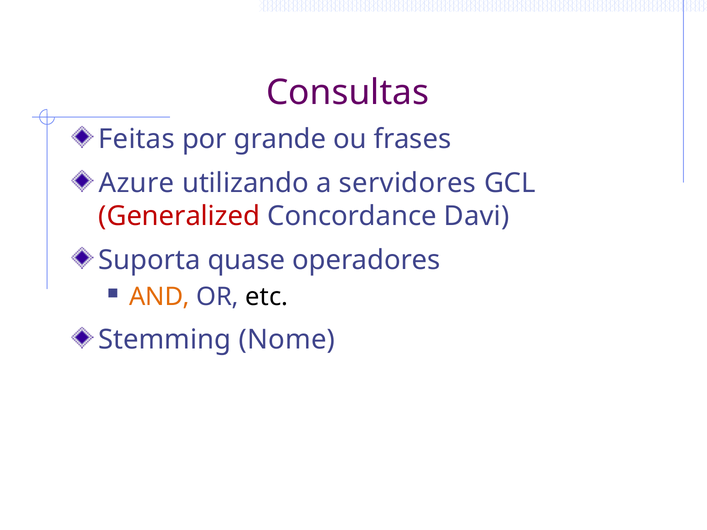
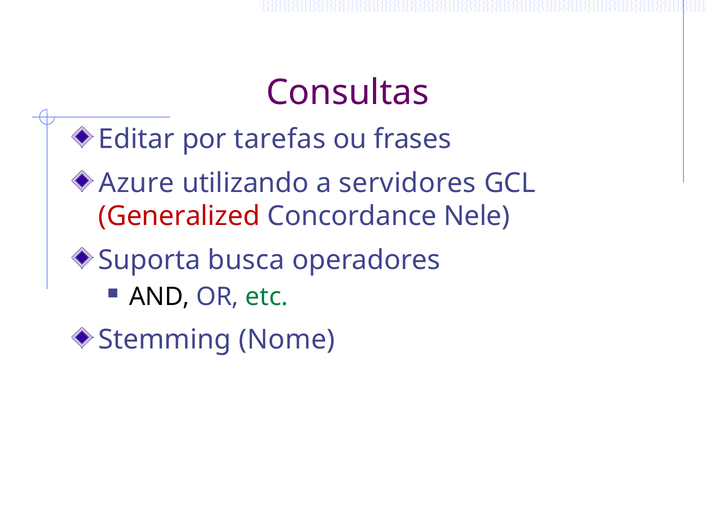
Feitas: Feitas -> Editar (137, 139)
grande: grande -> tarefas (280, 139)
Davi: Davi -> Nele (477, 216)
quase: quase -> busca (246, 260)
AND colour: orange -> black (160, 297)
etc colour: black -> green (267, 297)
